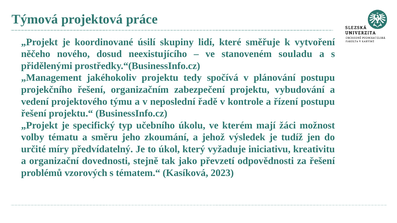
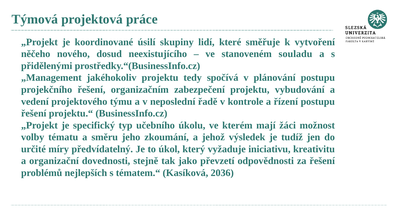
vzorových: vzorových -> nejlepších (86, 173)
2023: 2023 -> 2036 (222, 173)
